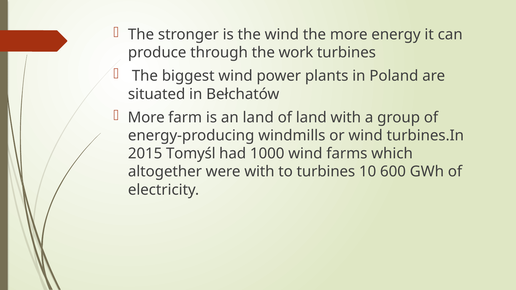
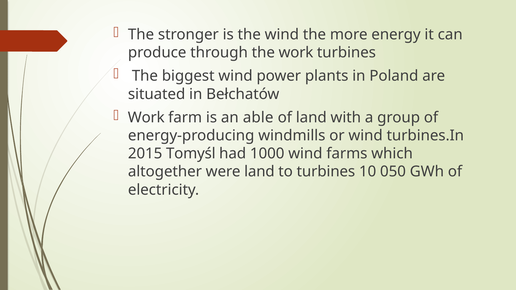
More: More -> Work (146, 118)
an land: land -> able (258, 118)
were with: with -> land (259, 172)
600: 600 -> 050 (393, 172)
